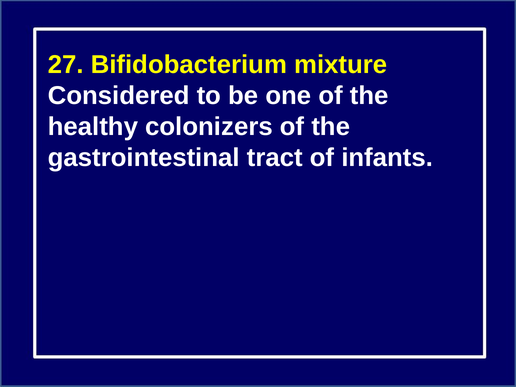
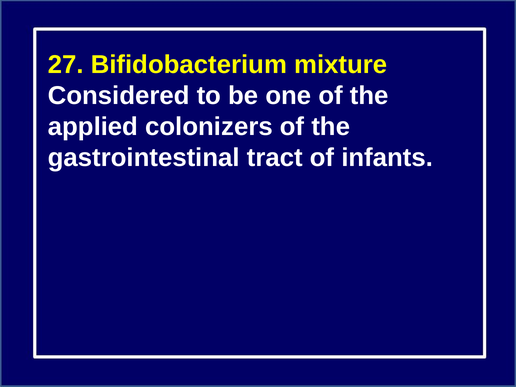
healthy: healthy -> applied (93, 127)
